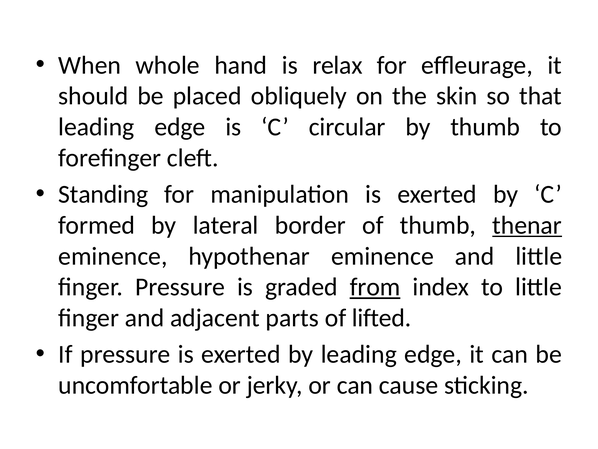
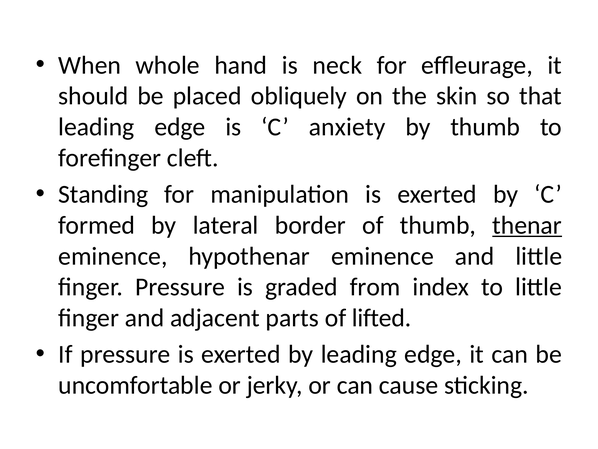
relax: relax -> neck (337, 65)
circular: circular -> anxiety (347, 127)
from underline: present -> none (375, 287)
